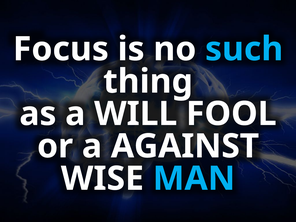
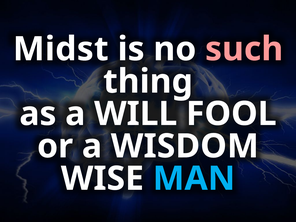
Focus: Focus -> Midst (61, 49)
such colour: light blue -> pink (244, 49)
AGAINST: AGAINST -> WISDOM (185, 146)
